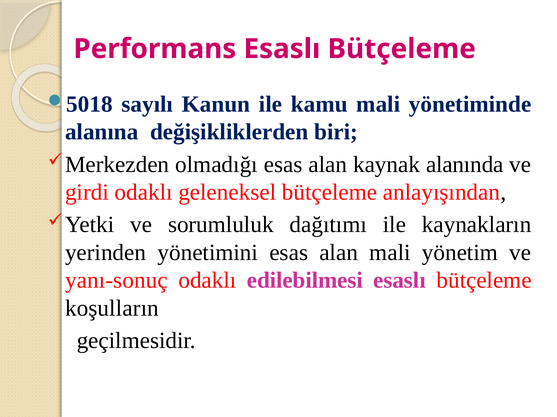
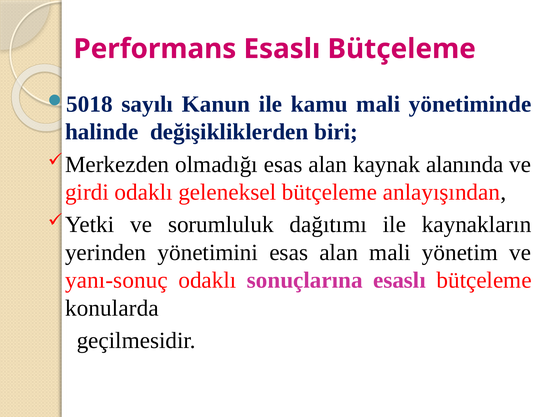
alanına: alanına -> halinde (102, 132)
edilebilmesi: edilebilmesi -> sonuçlarına (305, 281)
koşulların: koşulların -> konularda (112, 309)
